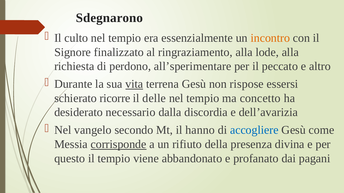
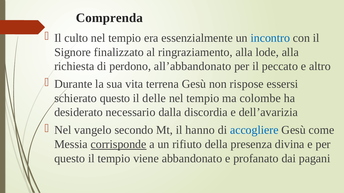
Sdegnarono: Sdegnarono -> Comprenda (109, 18)
incontro colour: orange -> blue (270, 38)
all’sperimentare: all’sperimentare -> all’abbandonato (193, 66)
vita underline: present -> none (134, 84)
schierato ricorre: ricorre -> questo (115, 98)
concetto: concetto -> colombe (260, 98)
